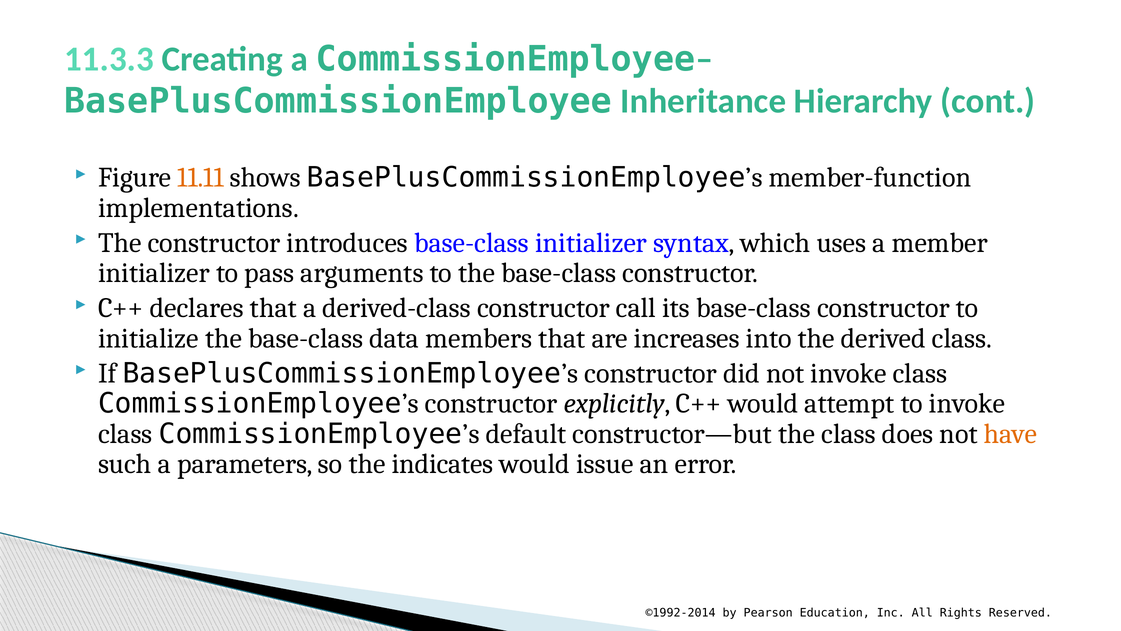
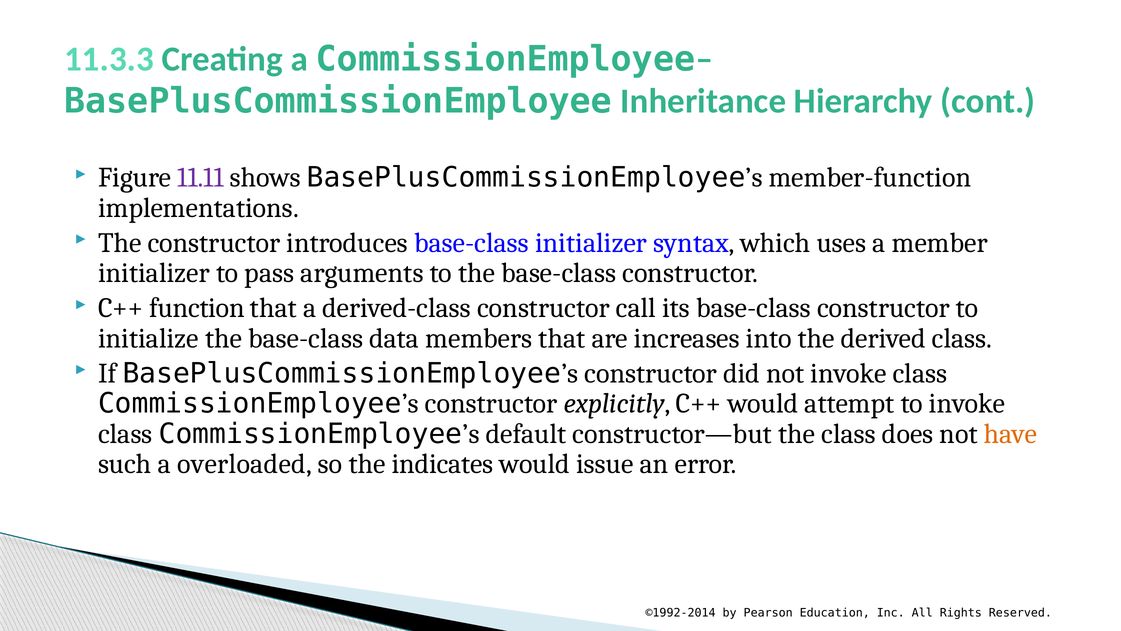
11.11 colour: orange -> purple (201, 178)
declares: declares -> function (197, 308)
parameters: parameters -> overloaded (245, 464)
